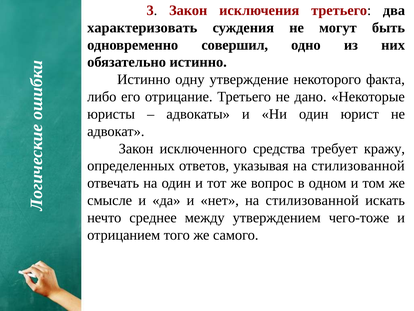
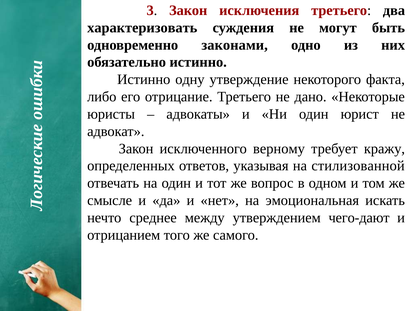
совершил: совершил -> законами (235, 45)
средства: средства -> верному (279, 148)
нет на стилизованной: стилизованной -> эмоциональная (312, 200)
чего-тоже: чего-тоже -> чего-дают (359, 217)
